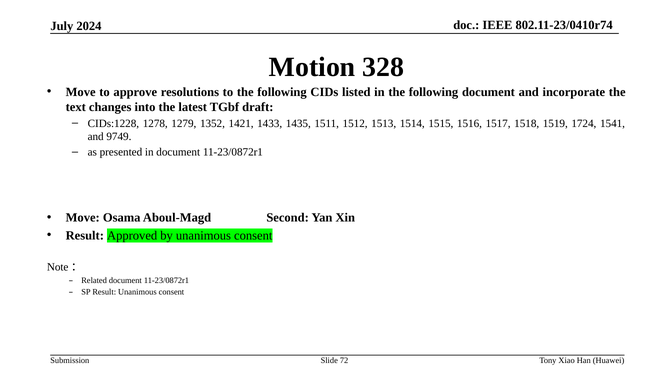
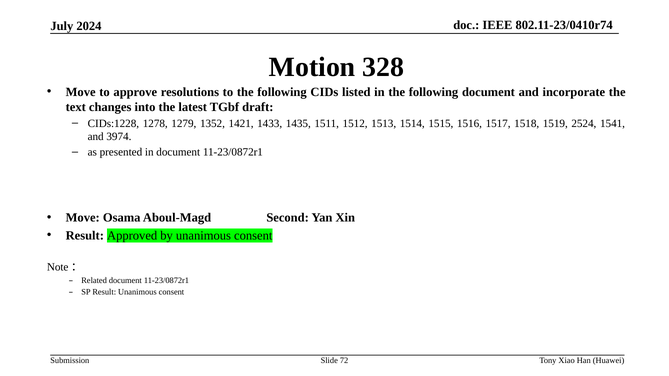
1724: 1724 -> 2524 (584, 123)
9749: 9749 -> 3974 (119, 137)
